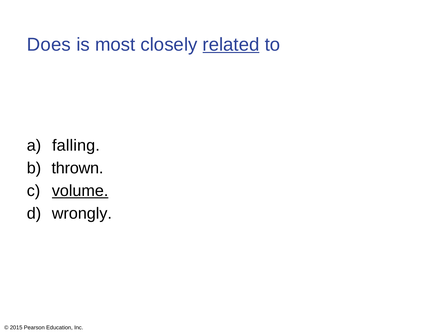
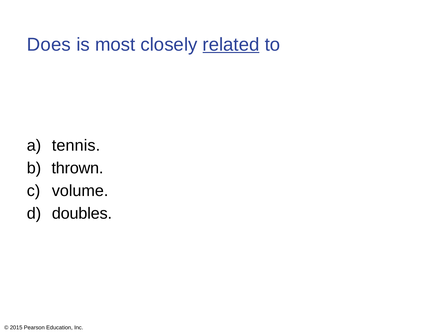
falling: falling -> tennis (76, 145)
volume underline: present -> none (80, 190)
wrongly: wrongly -> doubles (82, 213)
